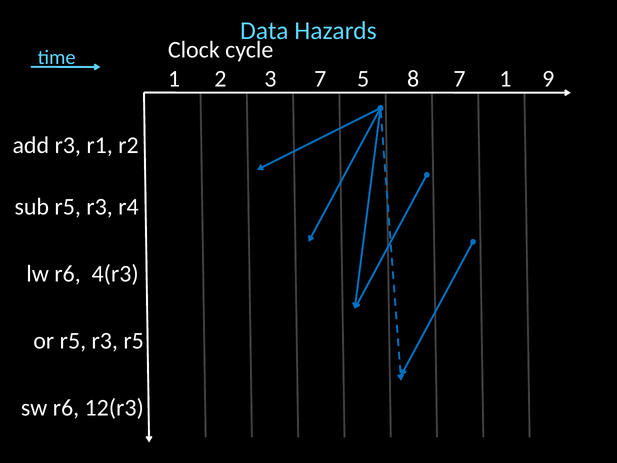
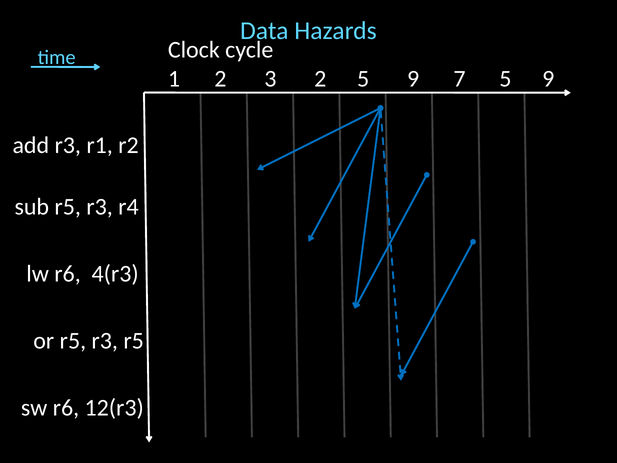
3 7: 7 -> 2 (320, 79)
8: 8 -> 9 (413, 79)
7 1: 1 -> 5 (505, 79)
